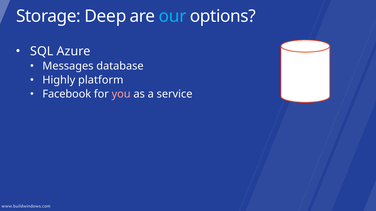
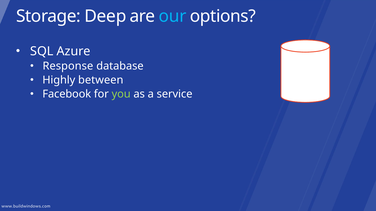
Messages: Messages -> Response (68, 66)
platform: platform -> between (101, 80)
you colour: pink -> light green (121, 94)
